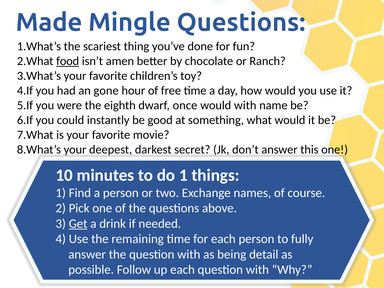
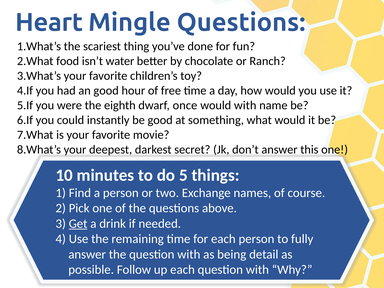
Made: Made -> Heart (49, 22)
food underline: present -> none (68, 61)
amen: amen -> water (120, 61)
an gone: gone -> good (106, 91)
do 1: 1 -> 5 (183, 175)
